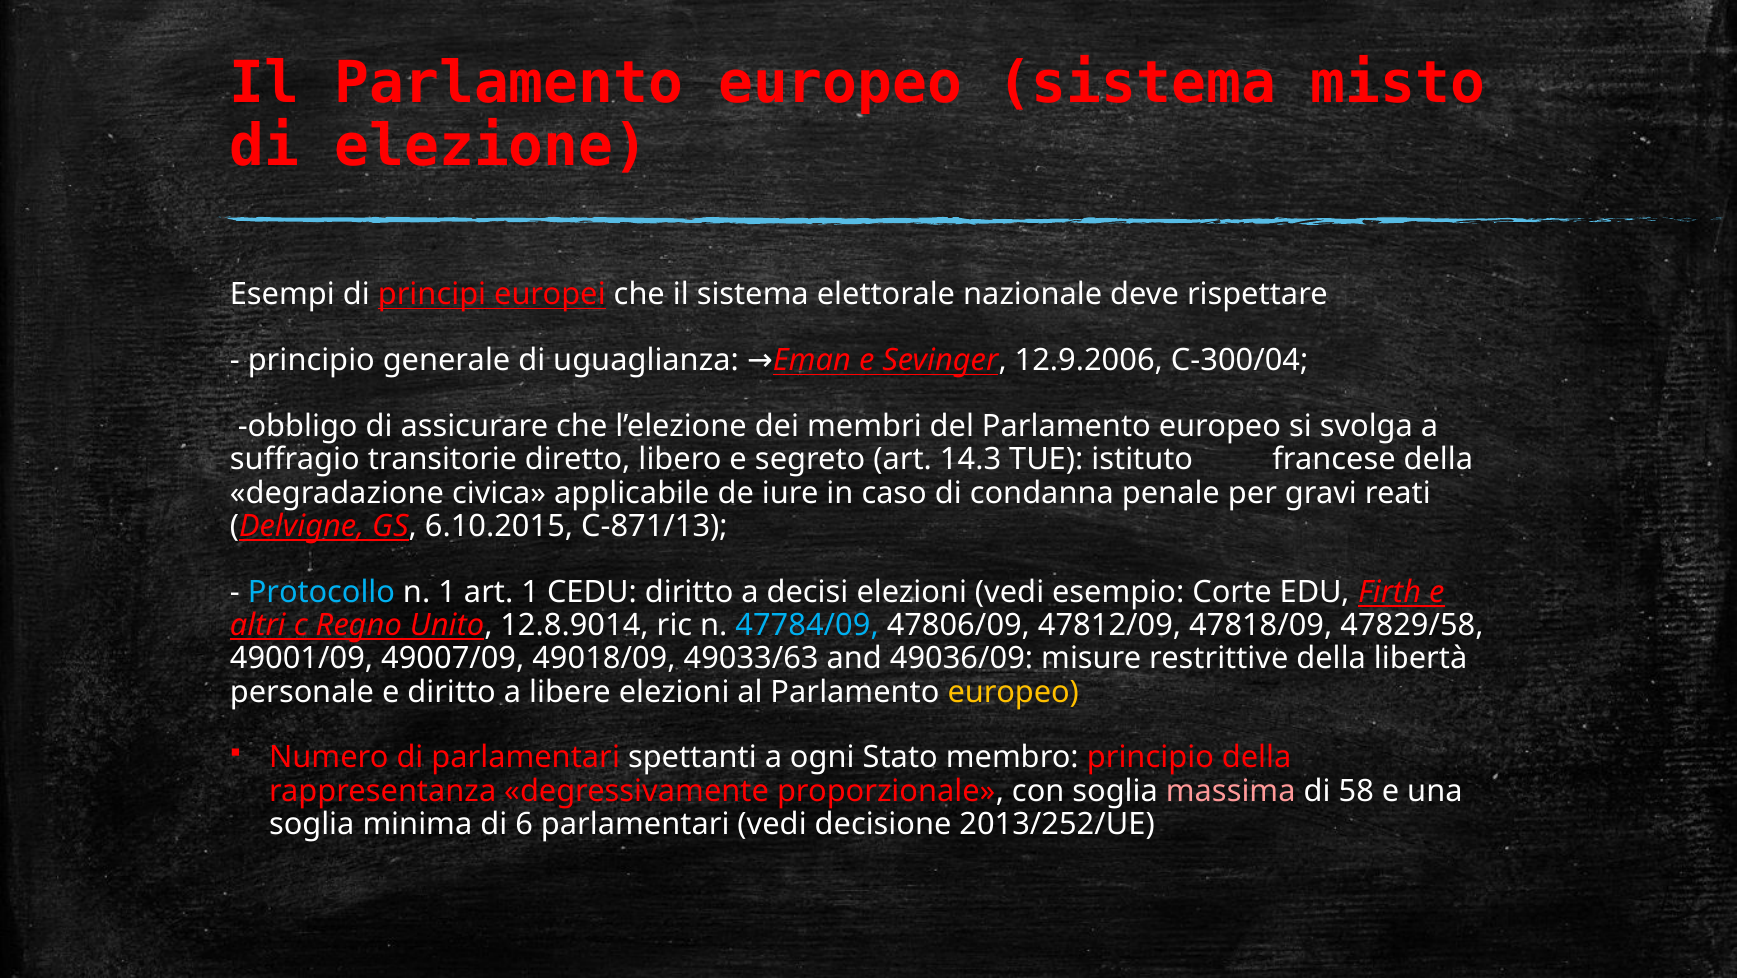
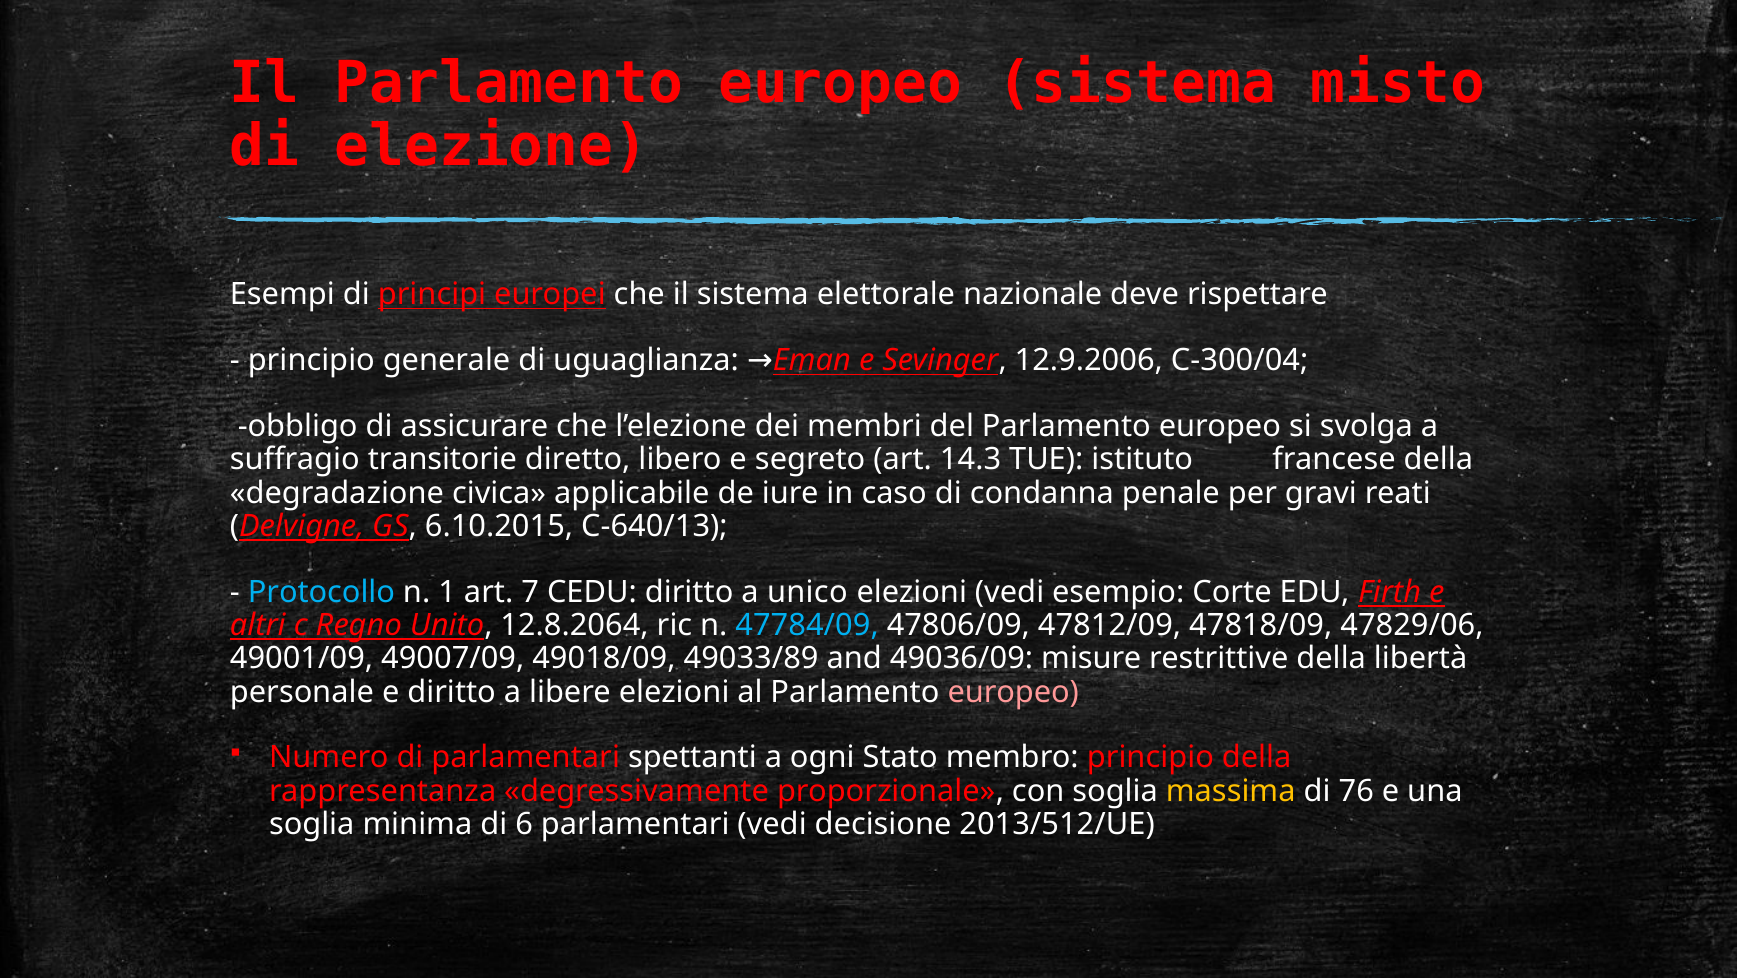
C-871/13: C-871/13 -> C-640/13 (654, 526)
art 1: 1 -> 7 (530, 592)
decisi: decisi -> unico (807, 592)
12.8.9014: 12.8.9014 -> 12.8.2064 (574, 625)
47829/58: 47829/58 -> 47829/06 (1412, 625)
49033/63: 49033/63 -> 49033/89 (751, 658)
europeo colour: yellow -> pink (1013, 691)
massima colour: pink -> yellow (1231, 790)
58: 58 -> 76 (1356, 790)
2013/252/UE: 2013/252/UE -> 2013/512/UE (1057, 824)
